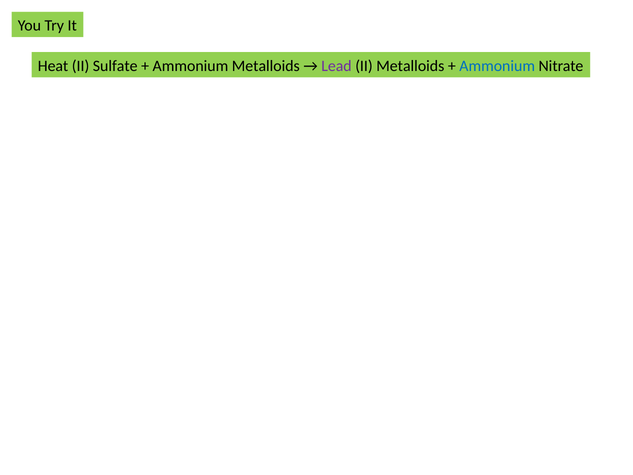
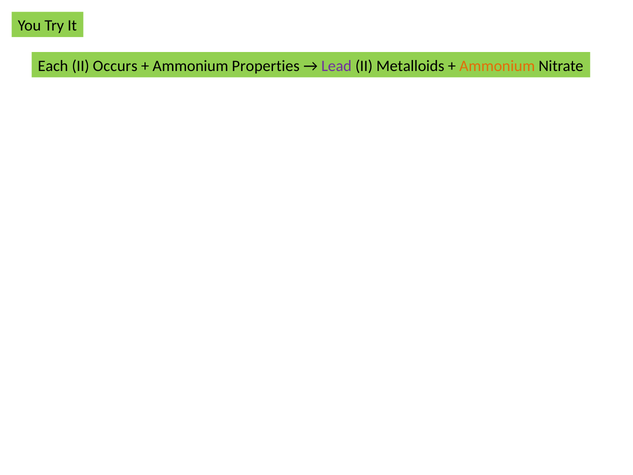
Heat: Heat -> Each (53, 66)
Sulfate: Sulfate -> Occurs (115, 66)
Ammonium Metalloids: Metalloids -> Properties (266, 66)
Ammonium colour: blue -> orange (497, 66)
